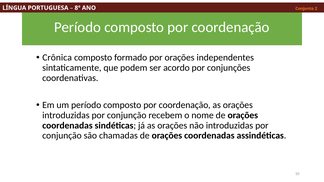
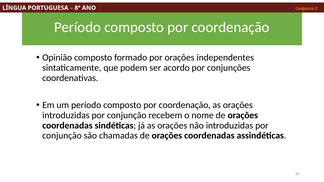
Crônica: Crônica -> Opinião (57, 58)
